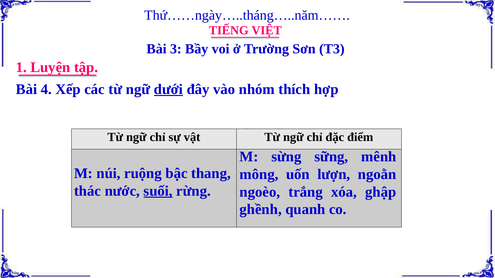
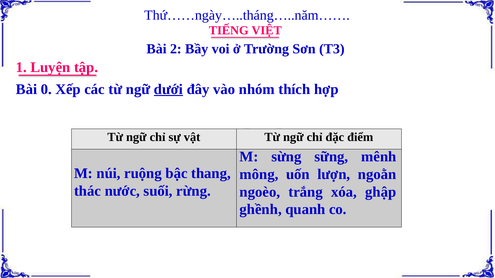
3: 3 -> 2 (176, 49)
Bài 4: 4 -> 0 (46, 89)
suối underline: present -> none (158, 191)
